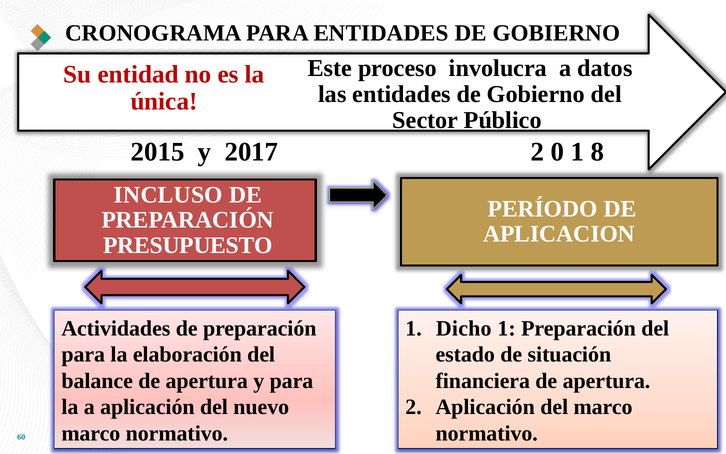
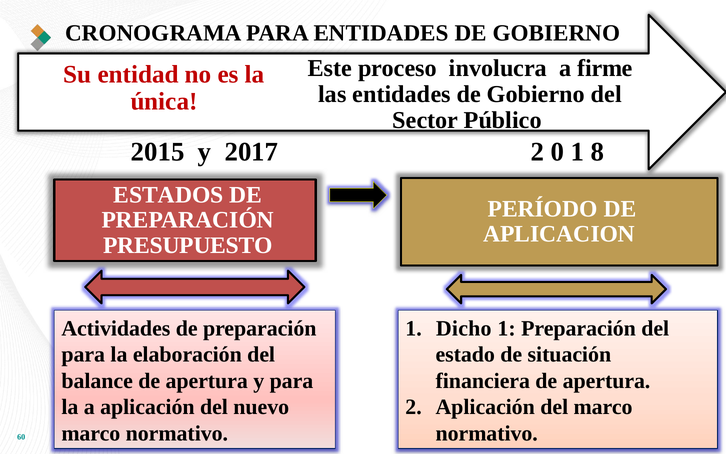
datos: datos -> firme (605, 68)
INCLUSO: INCLUSO -> ESTADOS (168, 195)
